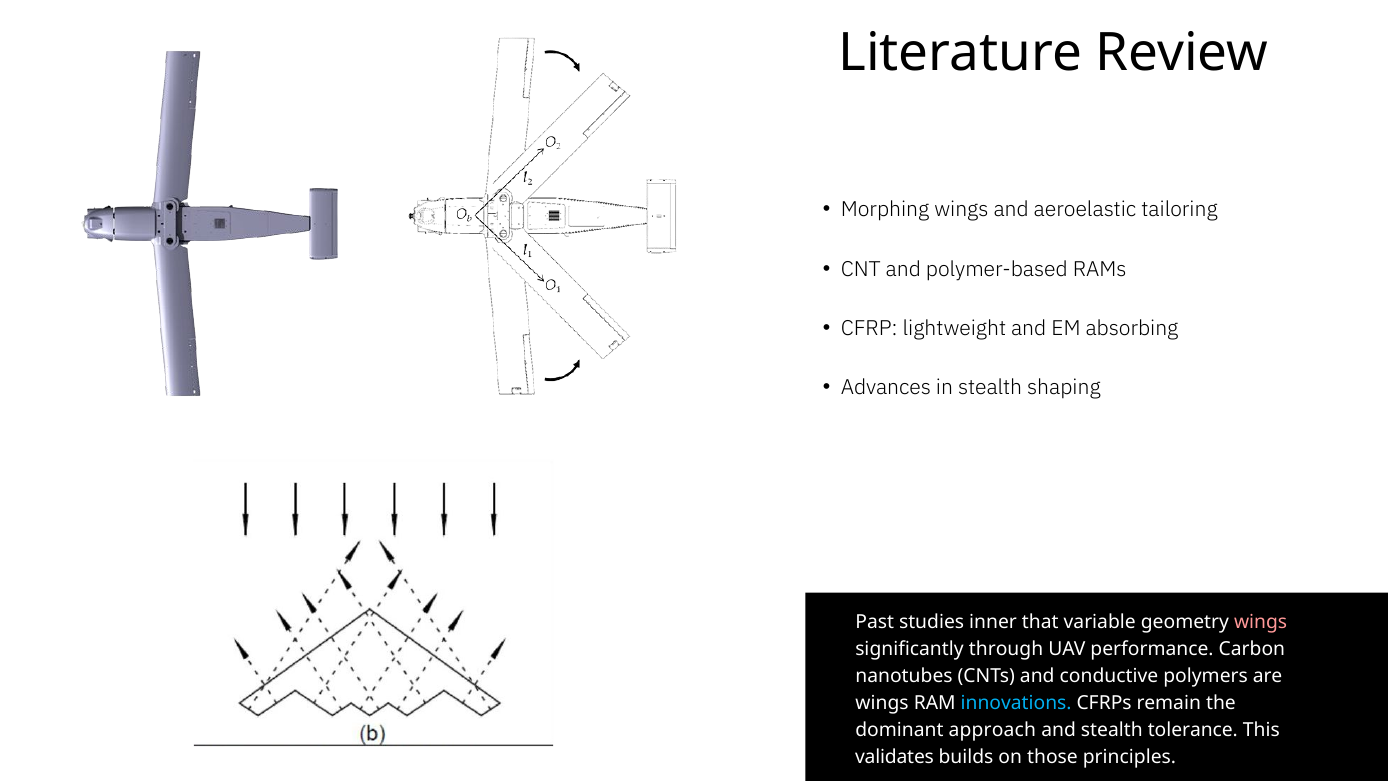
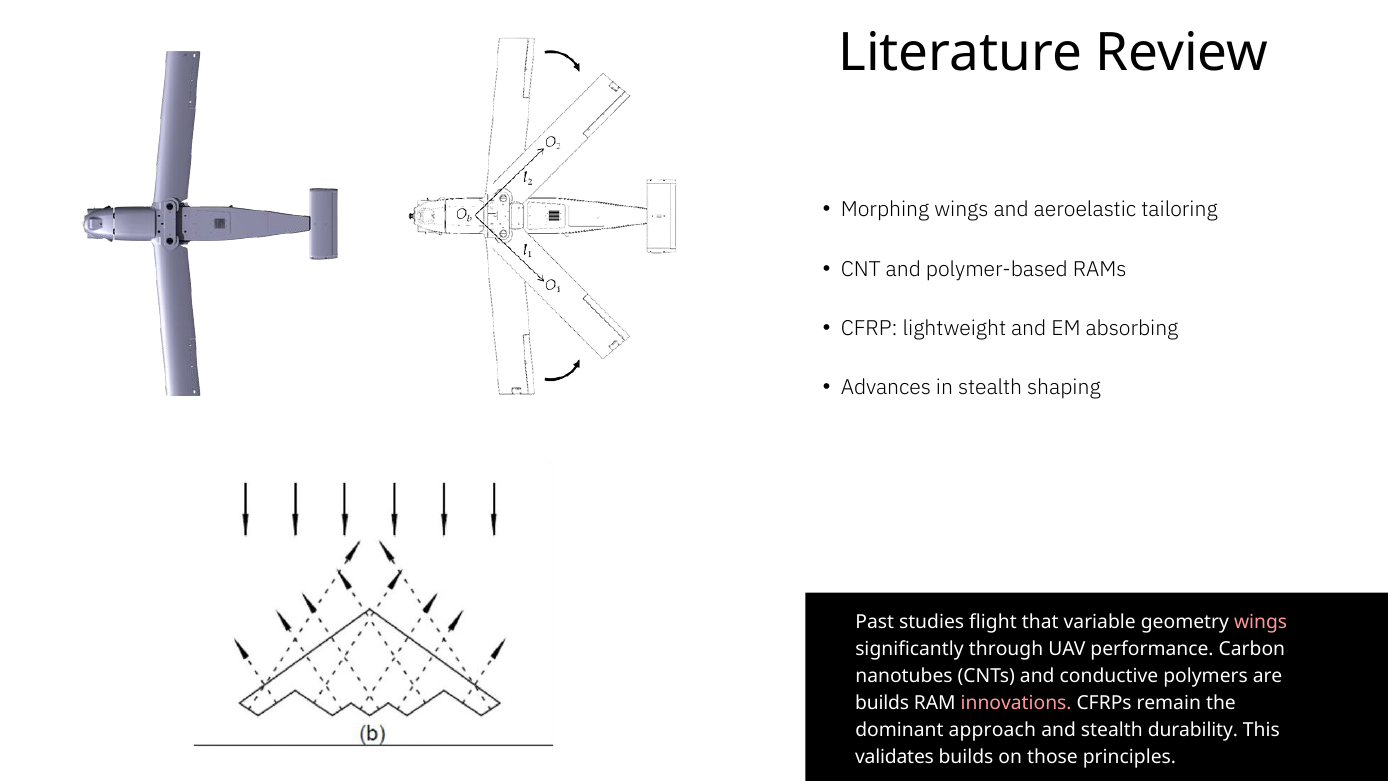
inner: inner -> flight (993, 622)
wings: wings -> builds (882, 702)
innovations colour: light blue -> pink (1016, 702)
tolerance: tolerance -> durability (1193, 729)
